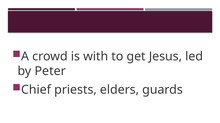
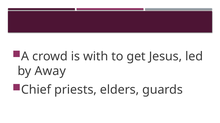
Peter: Peter -> Away (50, 71)
